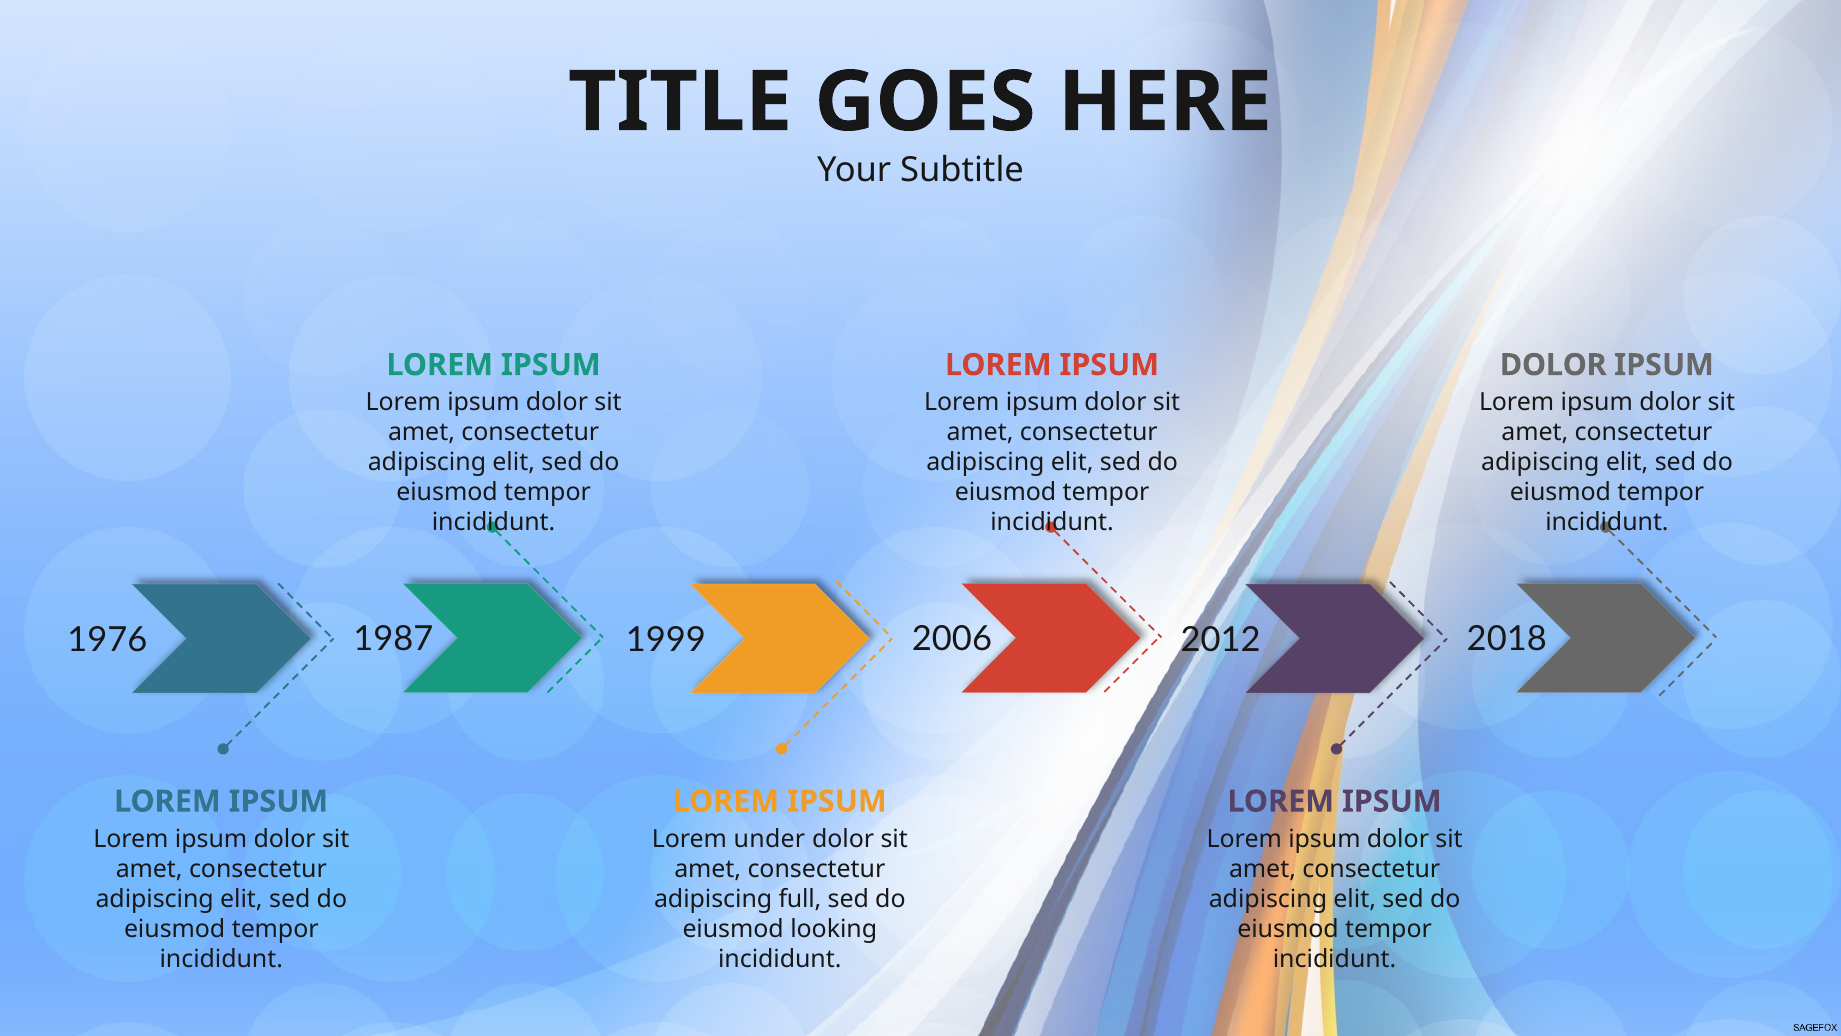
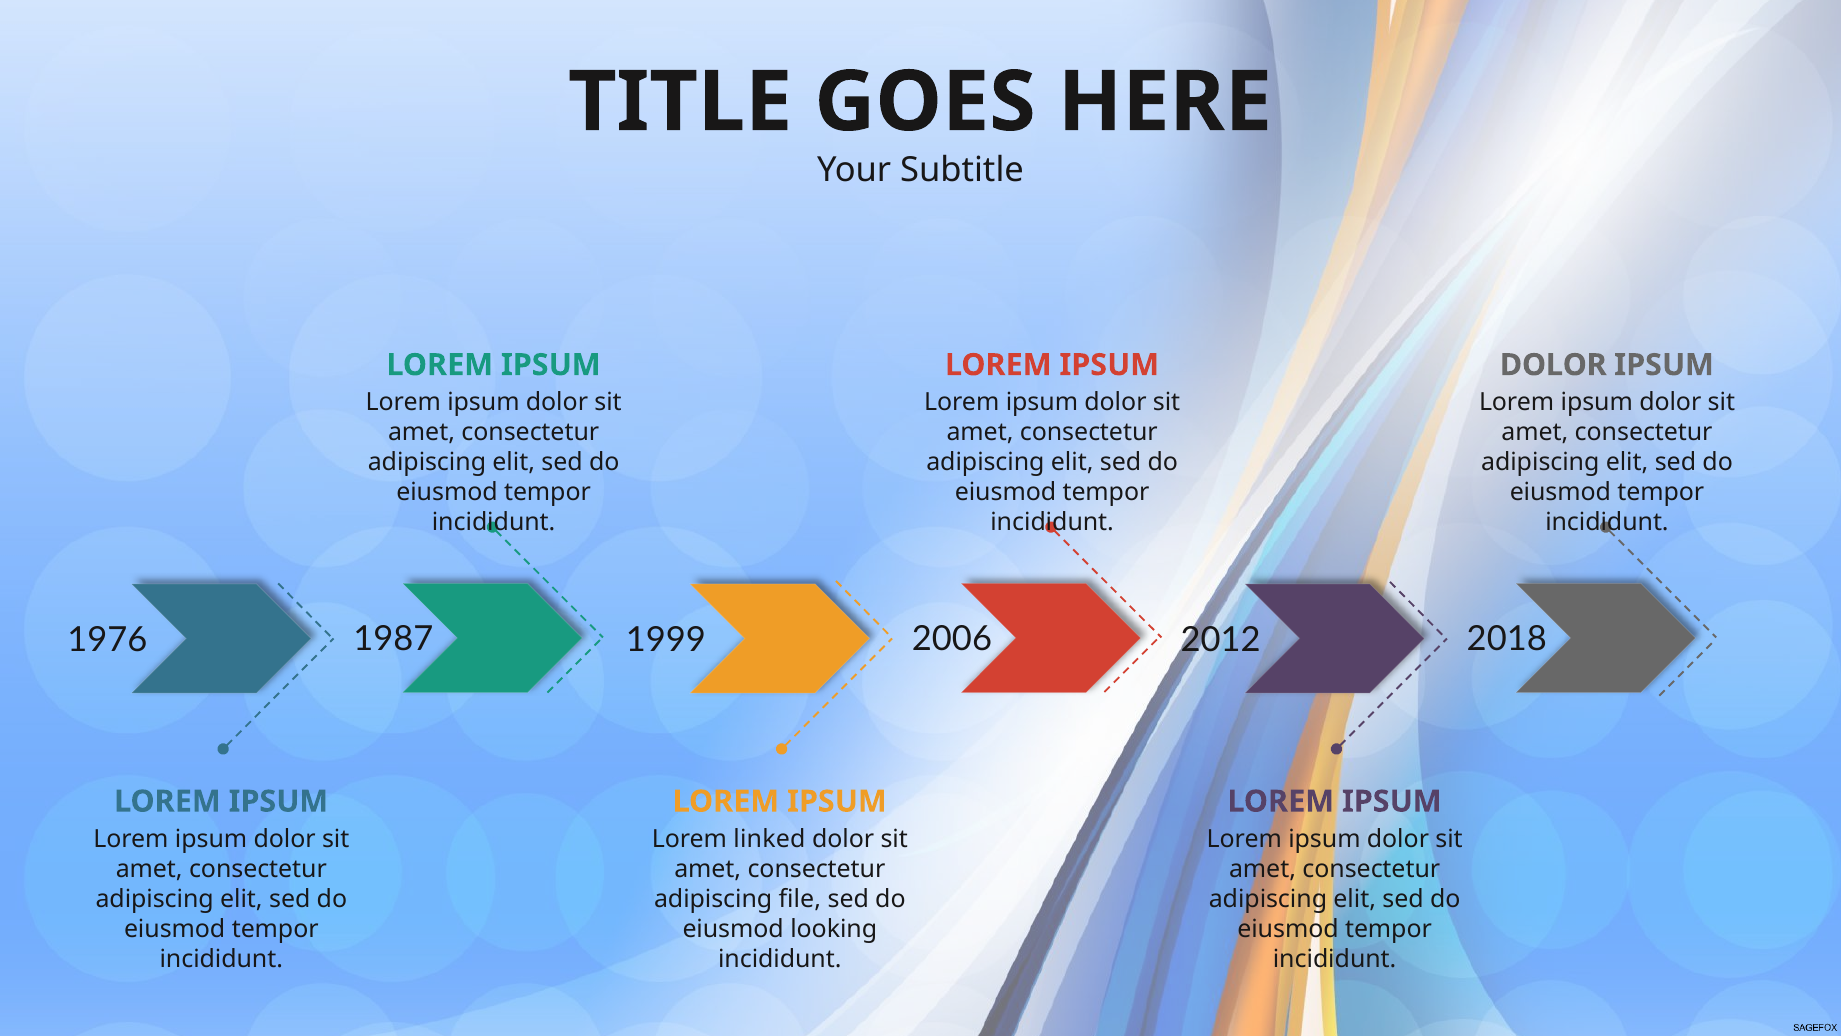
under: under -> linked (769, 839)
full: full -> file (800, 899)
